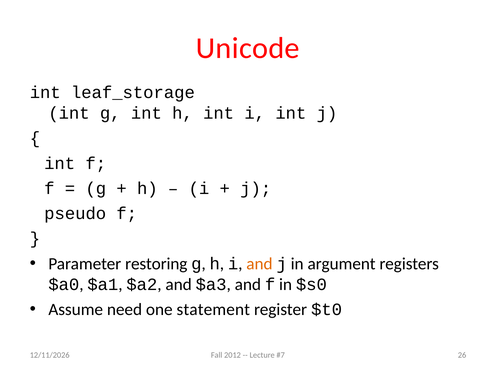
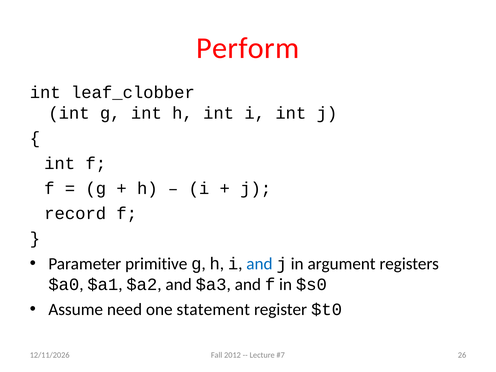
Unicode: Unicode -> Perform (248, 48)
leaf_storage: leaf_storage -> leaf_clobber (133, 93)
pseudo: pseudo -> record (75, 214)
restoring: restoring -> primitive (156, 264)
and colour: orange -> blue (259, 264)
